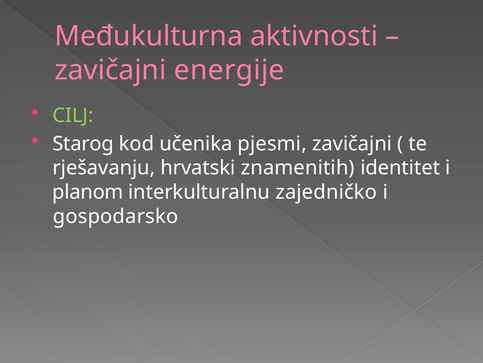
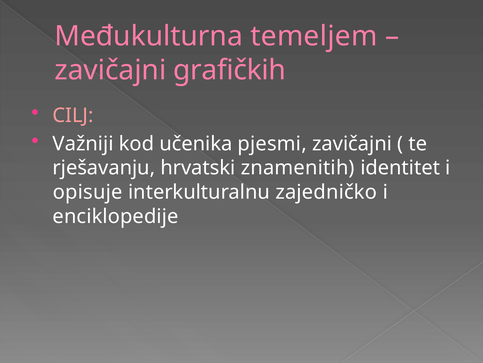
aktivnosti: aktivnosti -> temeljem (314, 36)
energije: energije -> grafičkih (230, 70)
CILJ colour: light green -> pink (73, 115)
Starog: Starog -> Važniji (83, 143)
planom: planom -> opisuje (88, 192)
gospodarsko: gospodarsko -> enciklopedije (116, 216)
